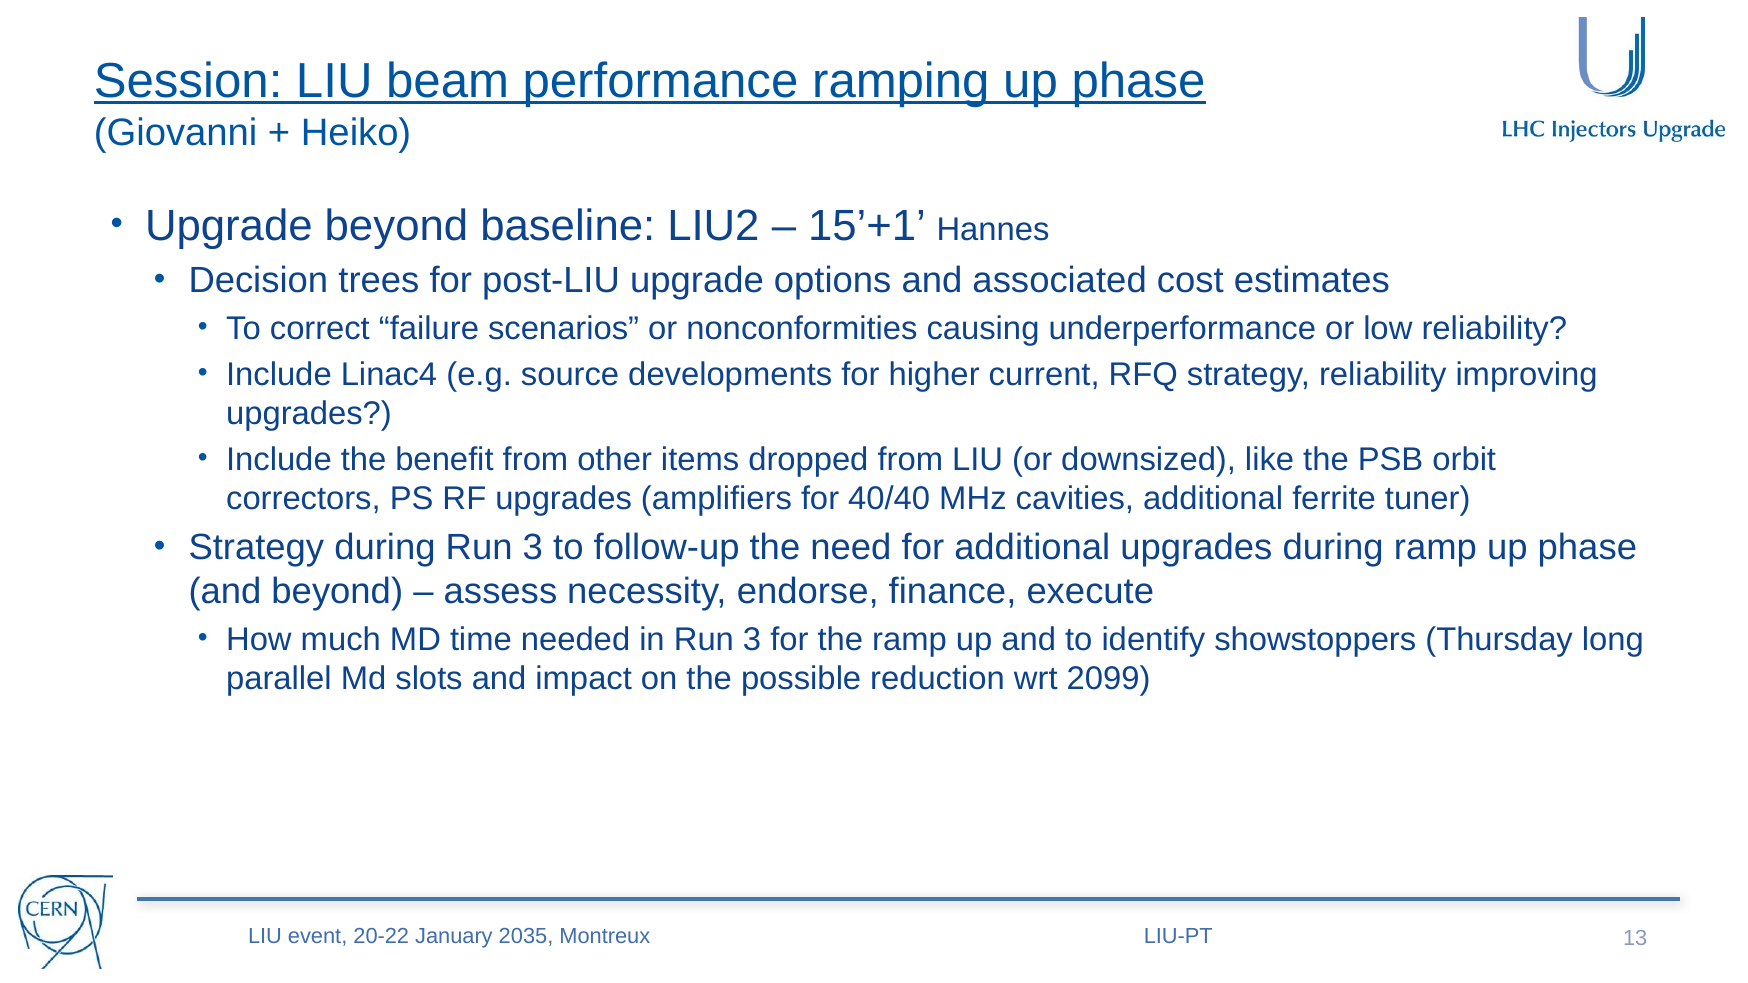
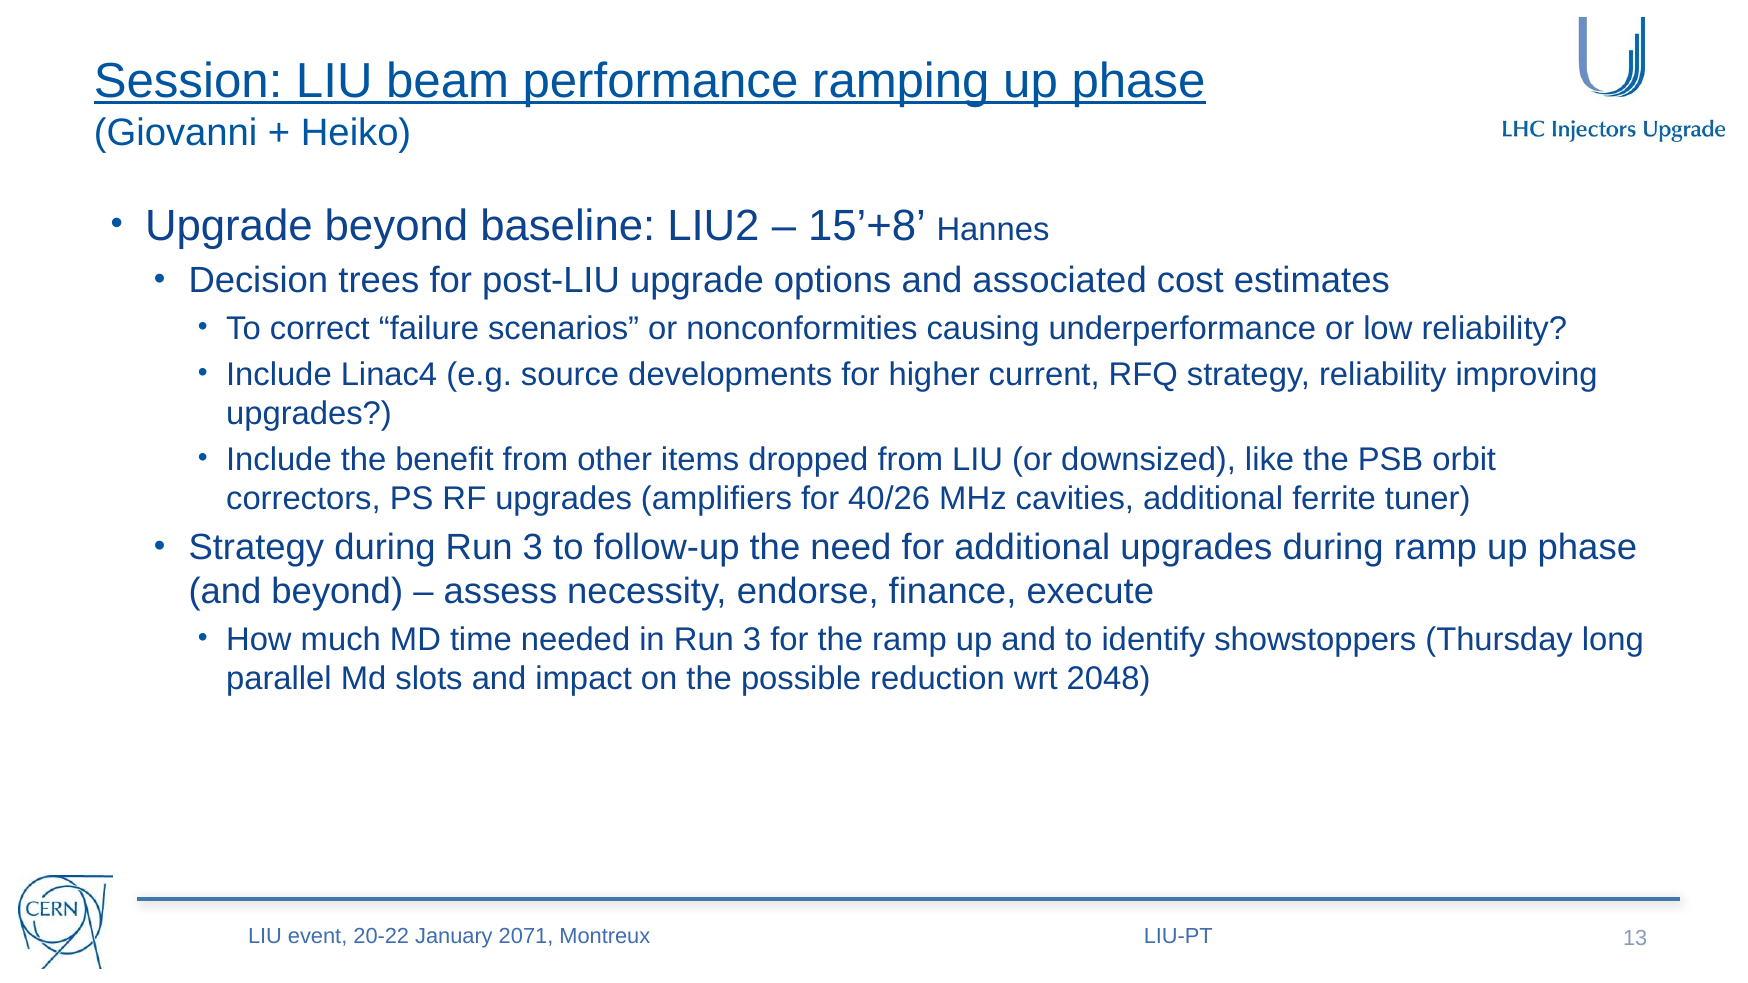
15’+1: 15’+1 -> 15’+8 (867, 226)
40/40: 40/40 -> 40/26 (889, 499)
2099: 2099 -> 2048 (1109, 679)
2035: 2035 -> 2071 (526, 936)
